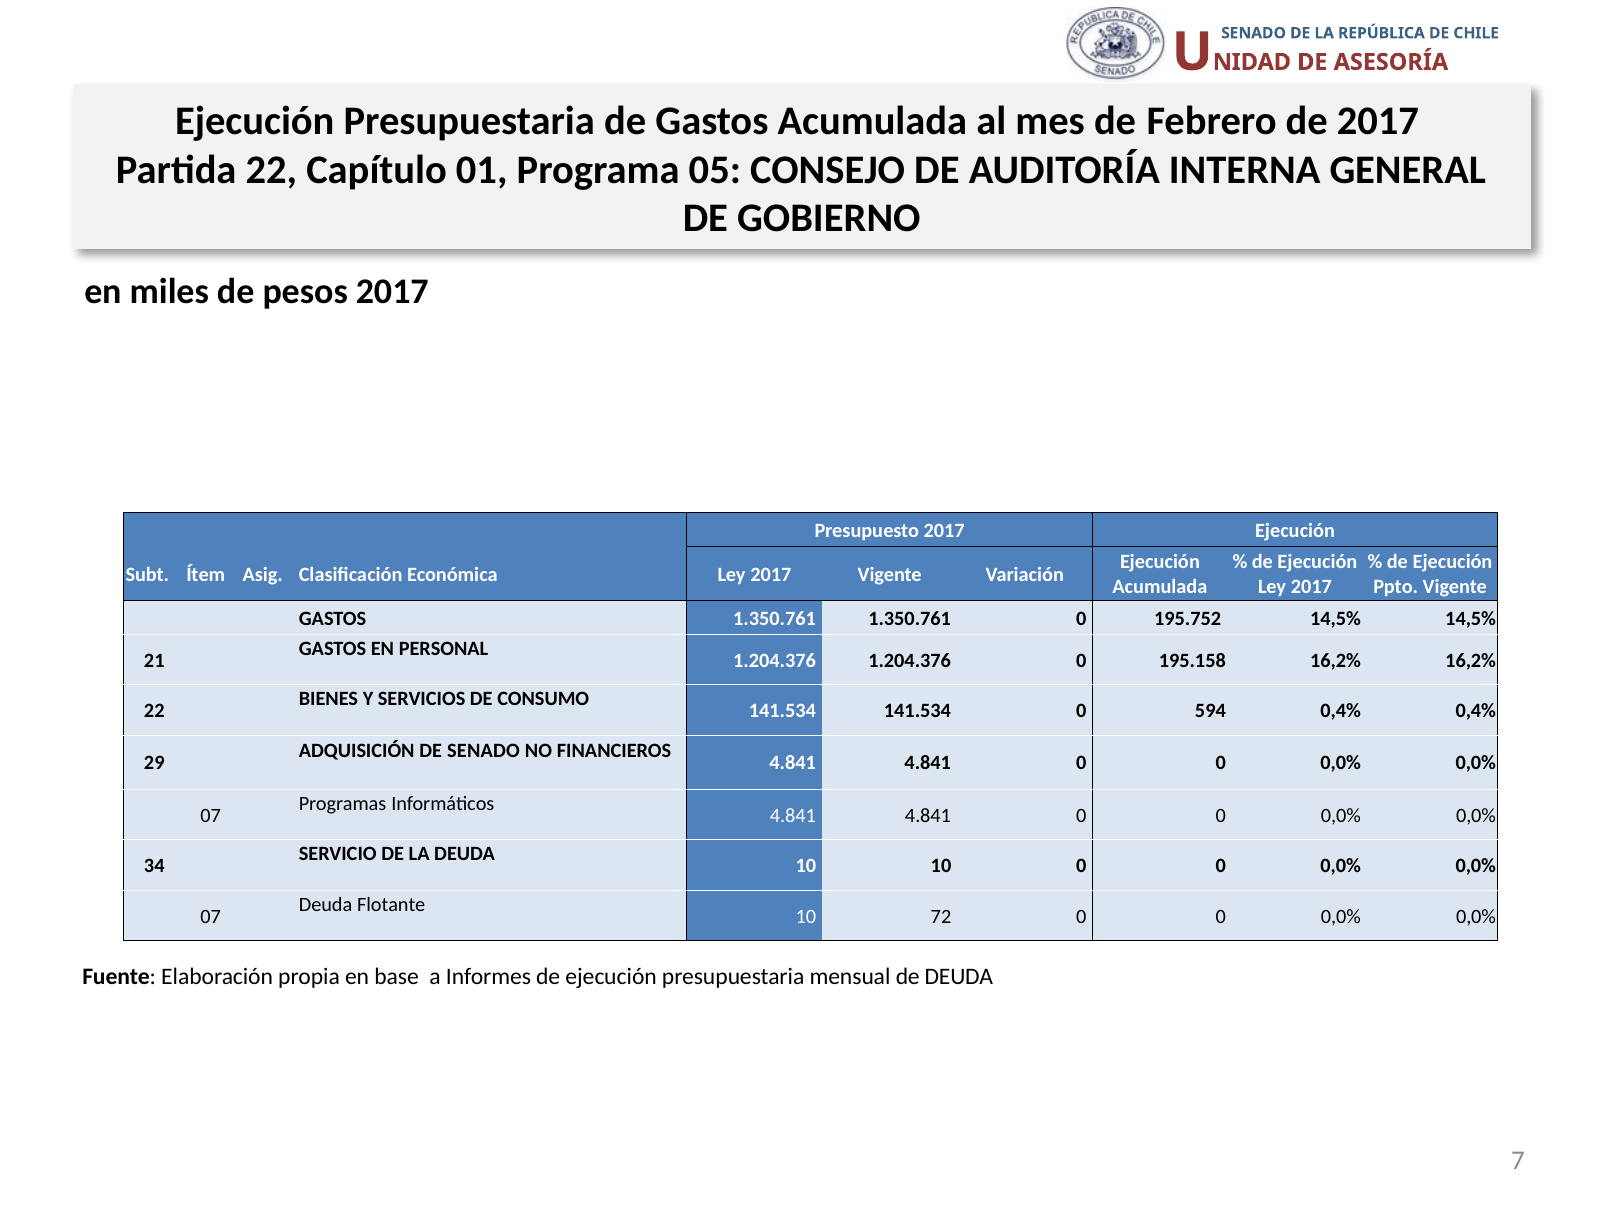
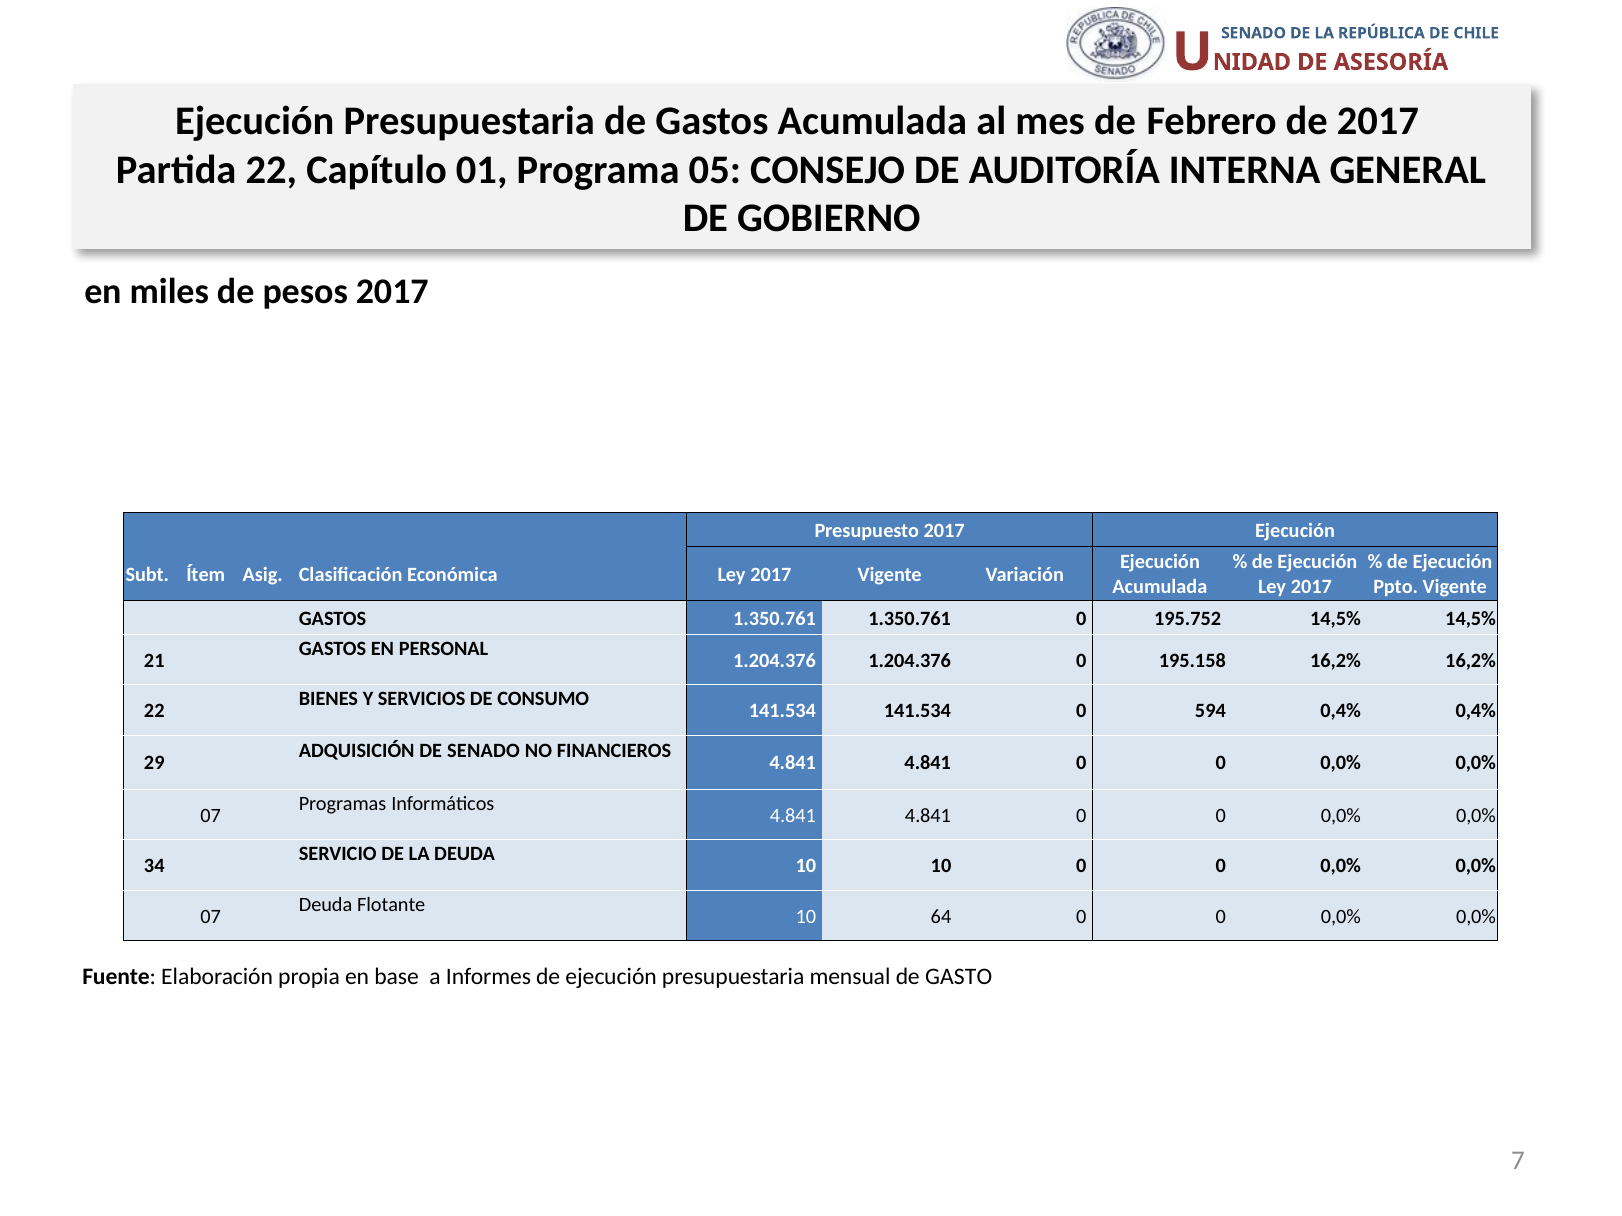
72: 72 -> 64 (941, 917)
de DEUDA: DEUDA -> GASTO (959, 977)
